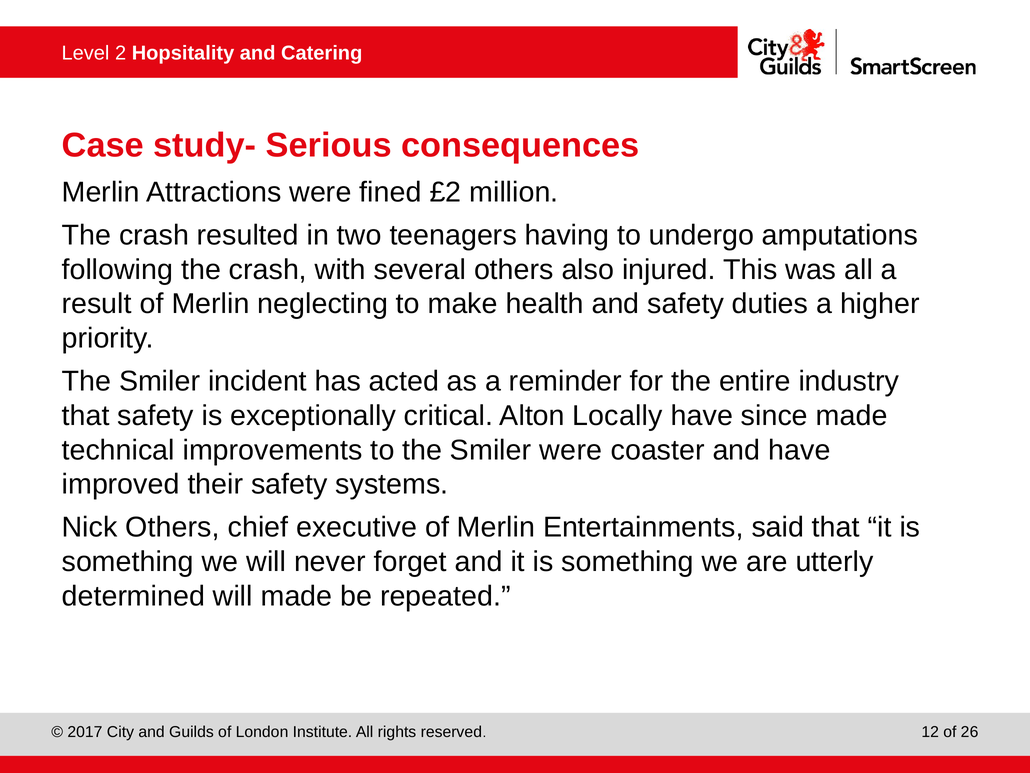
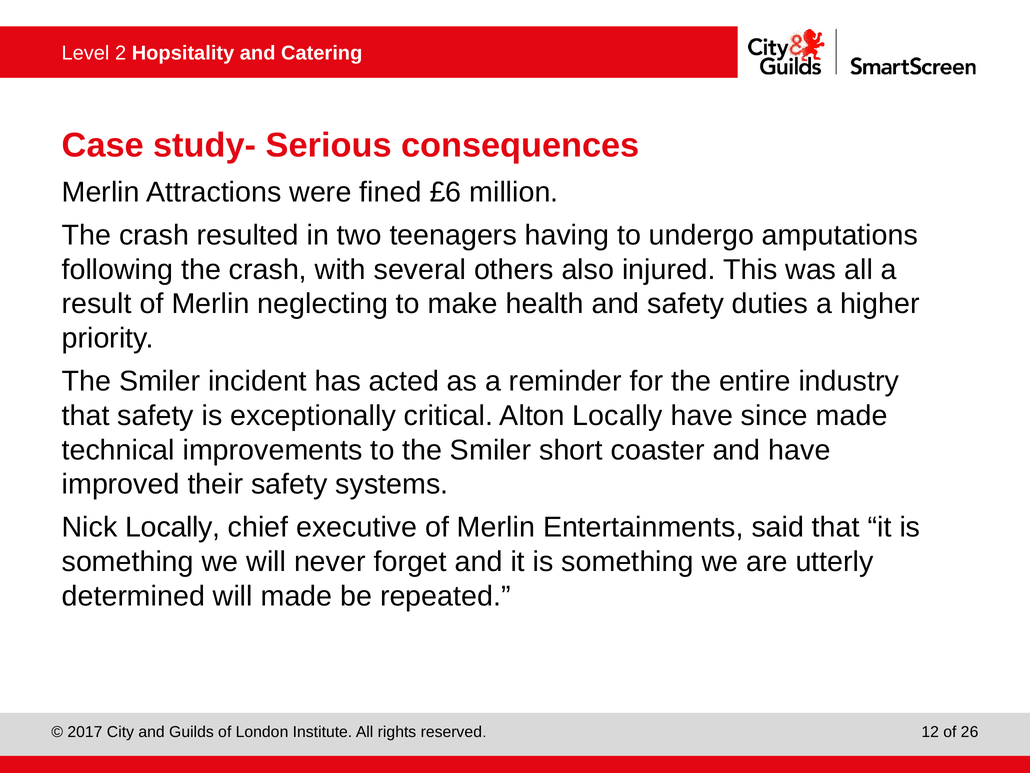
£2: £2 -> £6 (445, 192)
Smiler were: were -> short (571, 450)
Nick Others: Others -> Locally (173, 527)
